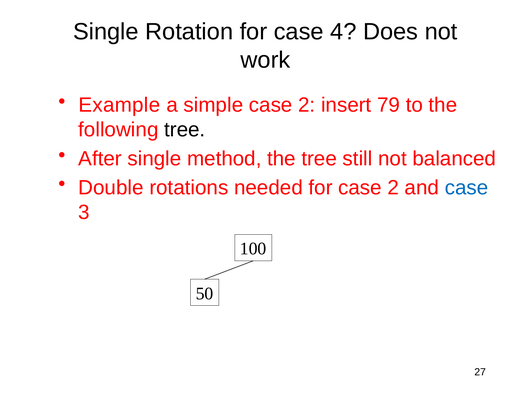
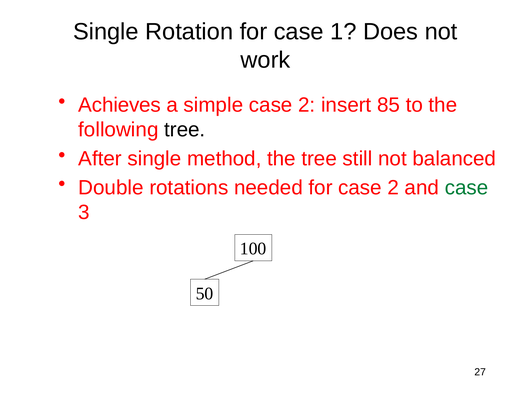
4: 4 -> 1 (343, 32)
Example: Example -> Achieves (120, 105)
79: 79 -> 85 (389, 105)
case colour: blue -> green (467, 188)
